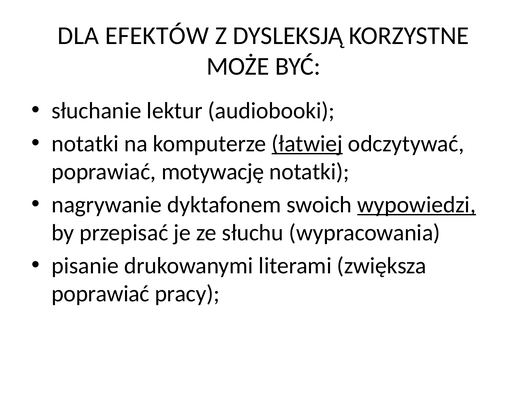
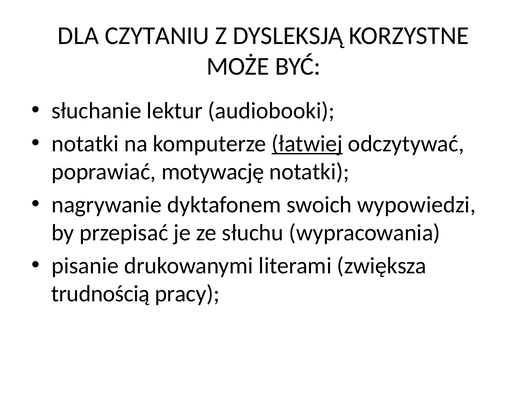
EFEKTÓW: EFEKTÓW -> CZYTANIU (157, 36)
wypowiedzi underline: present -> none (417, 204)
poprawiać: poprawiać -> trudnością (101, 293)
